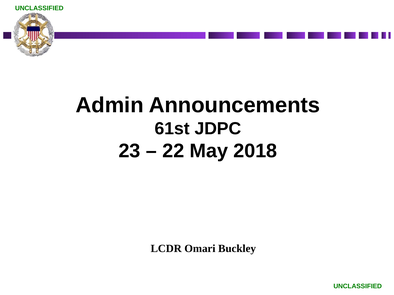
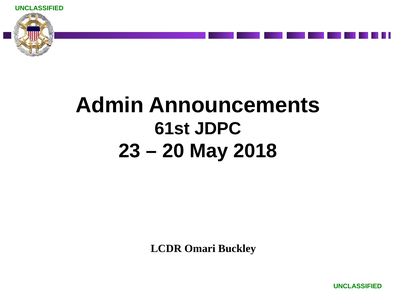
22: 22 -> 20 (173, 151)
